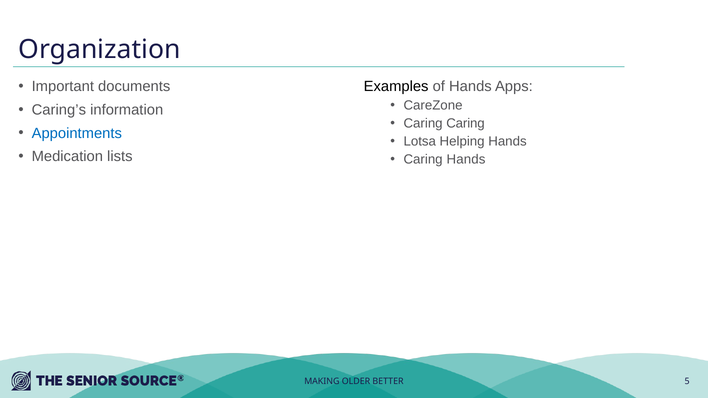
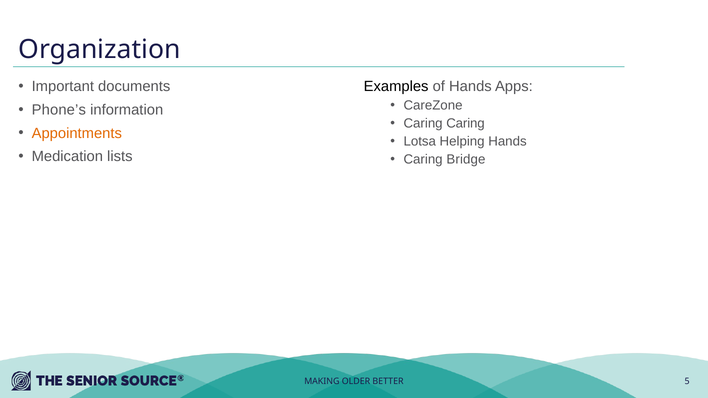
Caring’s: Caring’s -> Phone’s (59, 110)
Appointments colour: blue -> orange (77, 133)
Caring Hands: Hands -> Bridge (466, 160)
